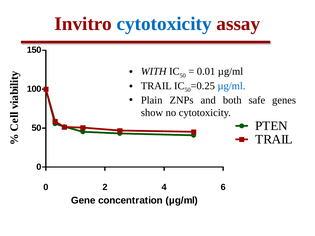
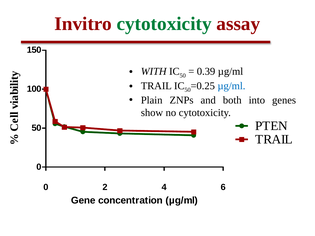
cytotoxicity colour: blue -> green (164, 24)
0.01: 0.01 -> 0.39 (206, 72)
safe: safe -> into (257, 100)
